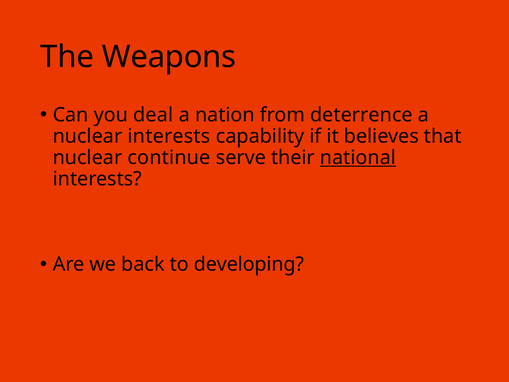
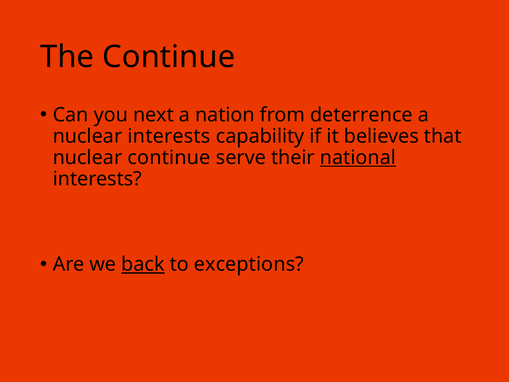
The Weapons: Weapons -> Continue (169, 57)
deal: deal -> next (153, 115)
back underline: none -> present (143, 264)
developing: developing -> exceptions (249, 264)
